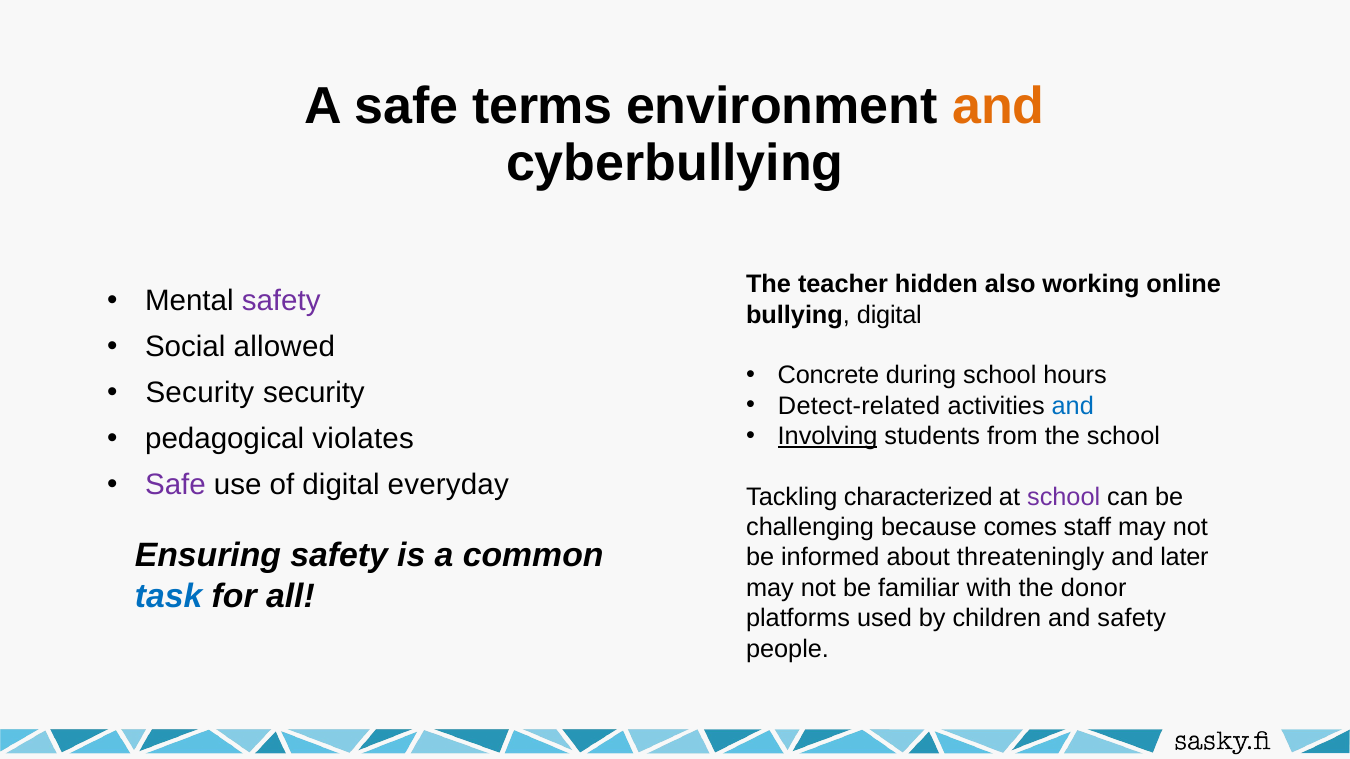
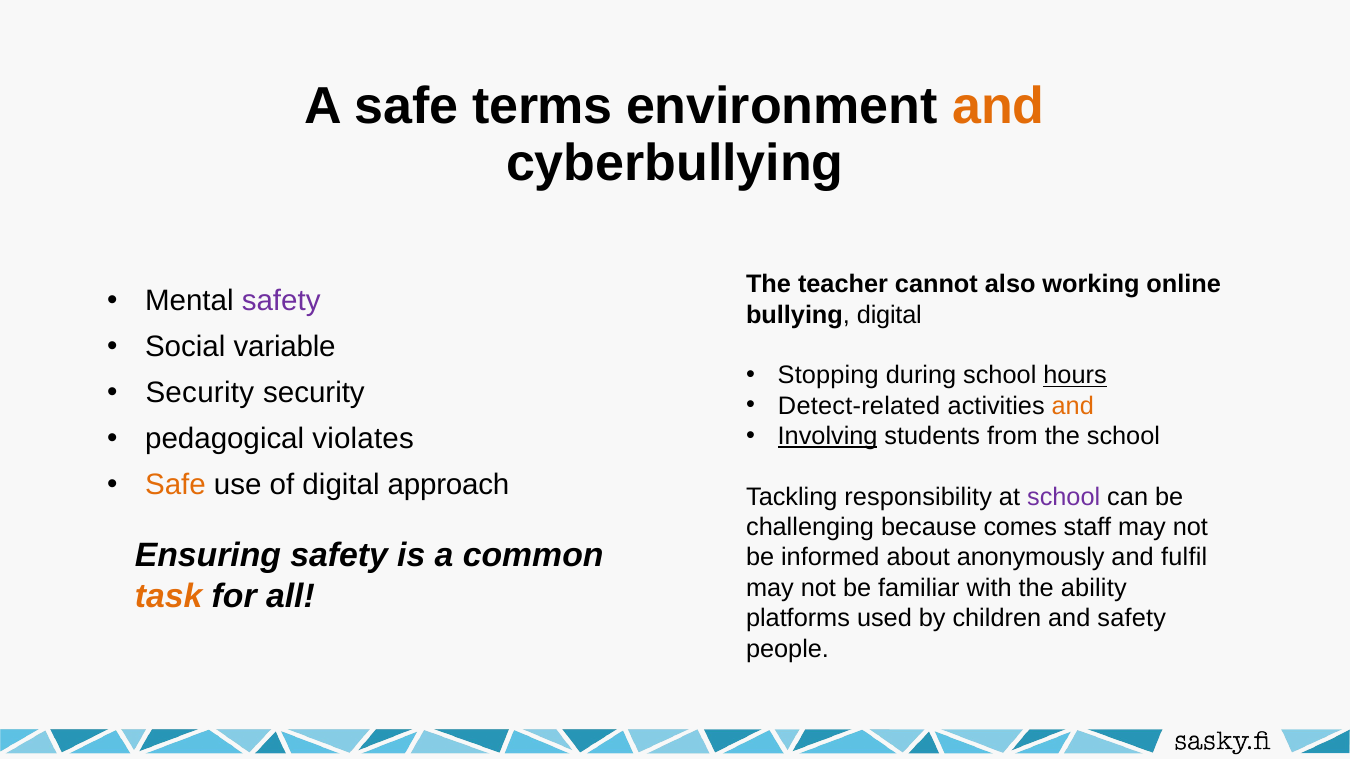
hidden: hidden -> cannot (936, 284)
allowed: allowed -> variable (285, 347)
Concrete: Concrete -> Stopping (828, 376)
hours underline: none -> present (1075, 376)
and colour: blue -> orange (1073, 406)
Safe colour: purple -> orange (175, 485)
everyday: everyday -> approach (448, 485)
characterized: characterized -> responsibility (918, 497)
threateningly: threateningly -> anonymously (1031, 558)
later: later -> fulfil (1184, 558)
donor: donor -> ability (1094, 588)
task colour: blue -> orange (169, 596)
